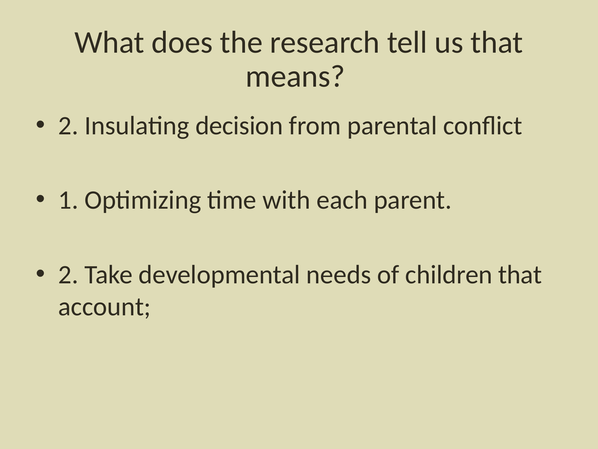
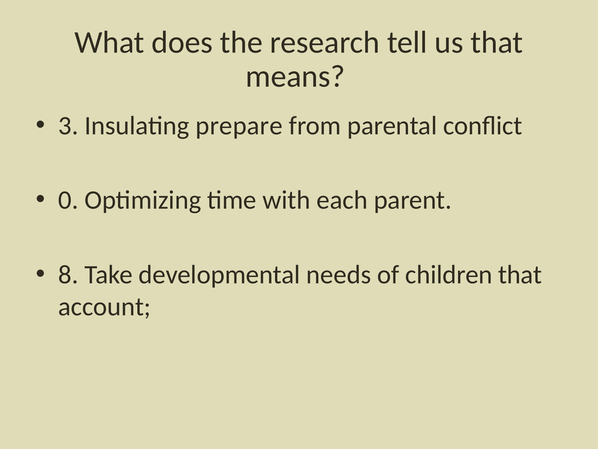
2: 2 -> 3 (68, 125)
decision: decision -> prepare (239, 125)
1: 1 -> 0 (68, 200)
2: 2 -> 8 (68, 274)
